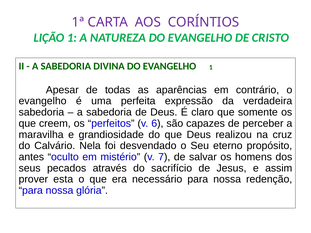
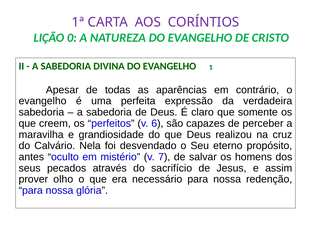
LIÇÃO 1: 1 -> 0 (72, 38)
esta: esta -> olho (63, 180)
